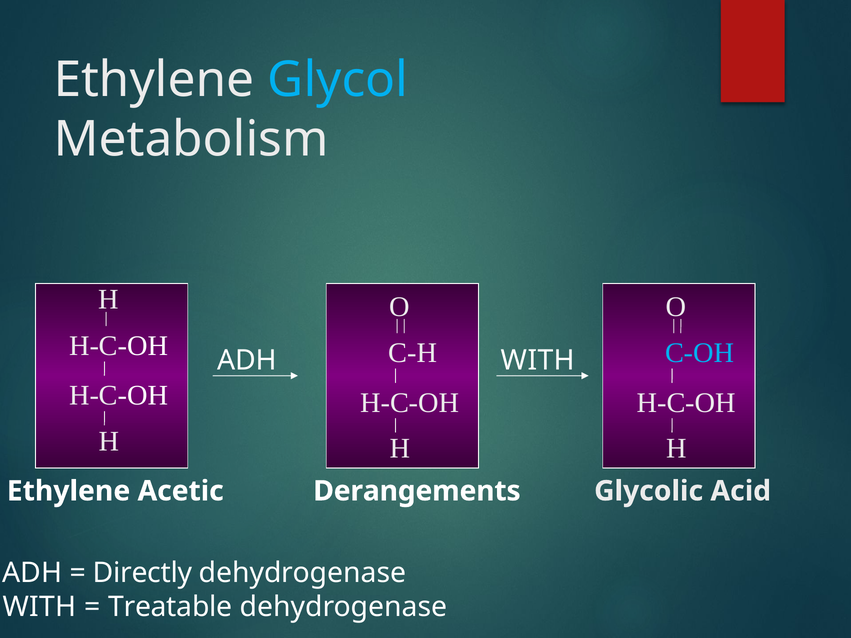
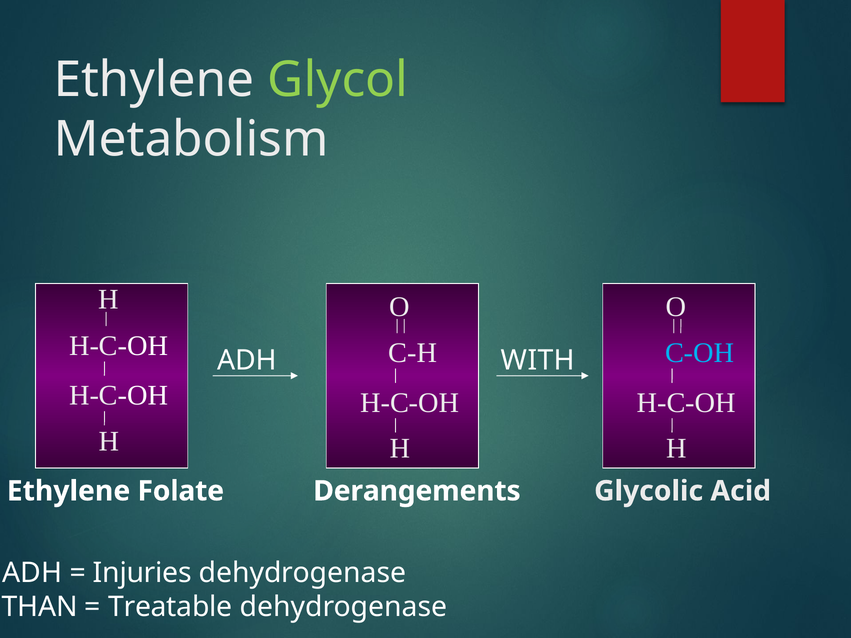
Glycol colour: light blue -> light green (338, 80)
Acetic: Acetic -> Folate (181, 491)
Directly: Directly -> Injuries (142, 573)
WITH: WITH -> THAN (40, 607)
